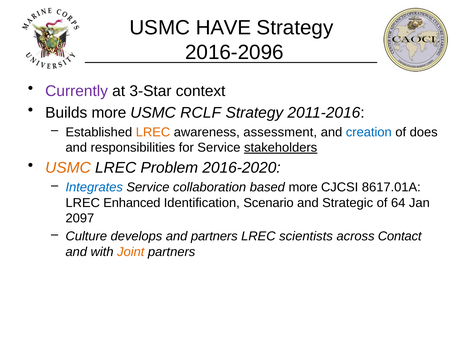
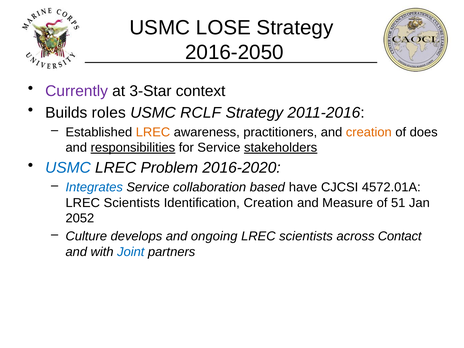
HAVE: HAVE -> LOSE (223, 28)
2016-2096: 2016-2096 -> 2016-2050 (234, 52)
Builds more: more -> roles (109, 113)
assessment: assessment -> practitioners (280, 132)
creation colour: blue -> orange (369, 132)
responsibilities underline: none -> present (133, 148)
USMC colour: orange -> blue (68, 168)
based more: more -> have (303, 187)
8617.01A: 8617.01A -> 4572.01A (391, 187)
Enhanced: Enhanced -> Scientists (132, 203)
Identification Scenario: Scenario -> Creation (268, 203)
Strategic: Strategic -> Measure (348, 203)
64: 64 -> 51 (398, 203)
2097: 2097 -> 2052 (80, 218)
and partners: partners -> ongoing (214, 236)
Joint colour: orange -> blue (131, 252)
